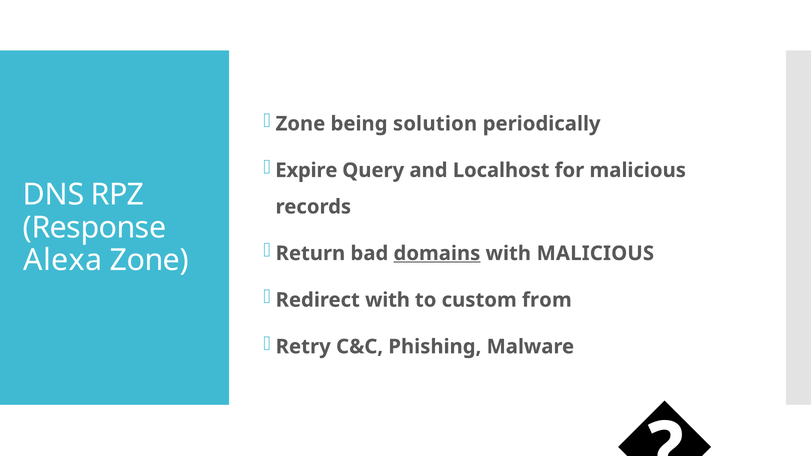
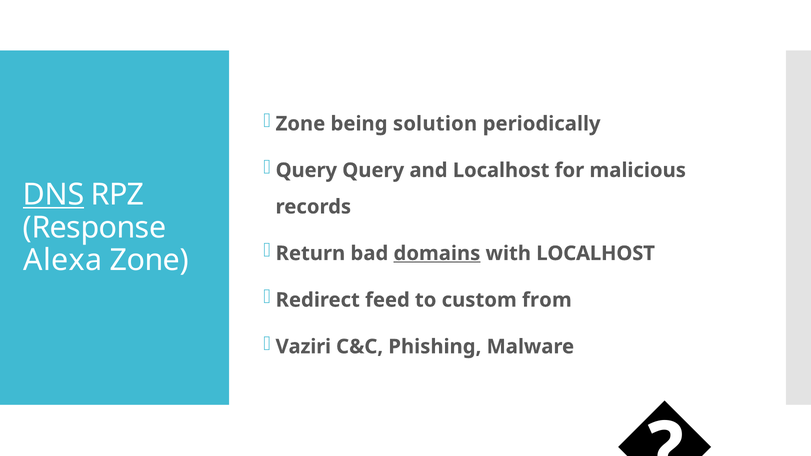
Expire: Expire -> Query (306, 170)
DNS underline: none -> present (54, 195)
with MALICIOUS: MALICIOUS -> LOCALHOST (596, 254)
Redirect with: with -> feed (387, 300)
Retry: Retry -> Vaziri (303, 347)
